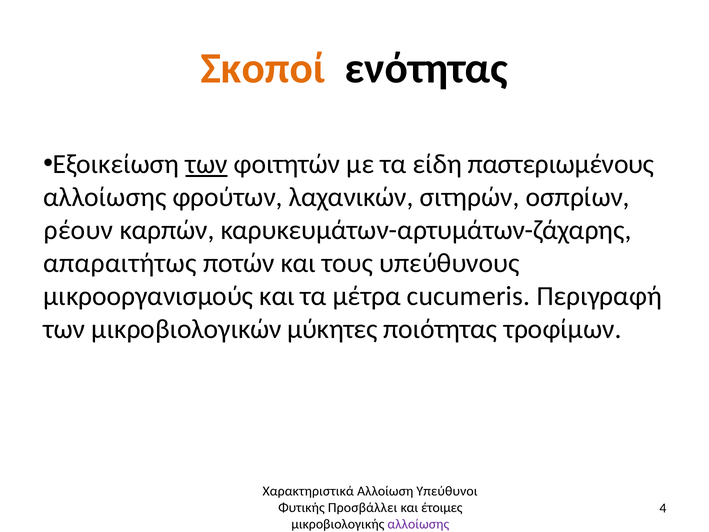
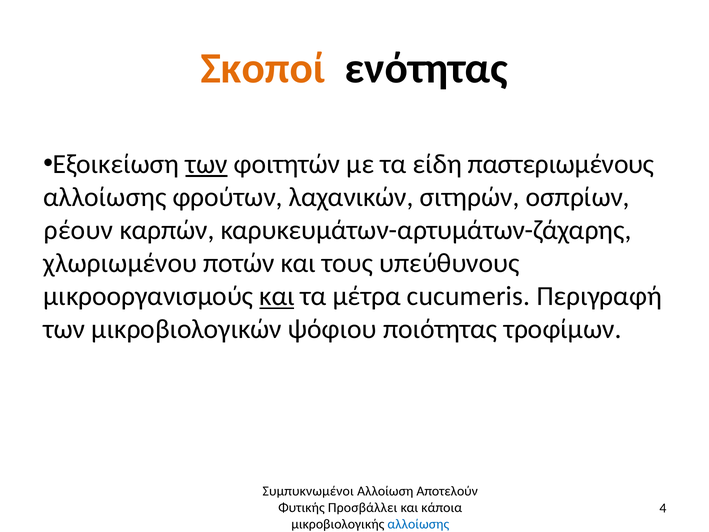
απαραιτήτως: απαραιτήτως -> χλωριωμένου (120, 263)
και underline: none -> present (277, 296)
μύκητες: μύκητες -> ψόφιου (332, 329)
Χαρακτηριστικά: Χαρακτηριστικά -> Συμπυκνωμένοι (308, 491)
Υπεύθυνοι: Υπεύθυνοι -> Αποτελούν (447, 491)
έτοιμες: έτοιμες -> κάποια (442, 507)
αλλοίωσης colour: purple -> blue (418, 524)
